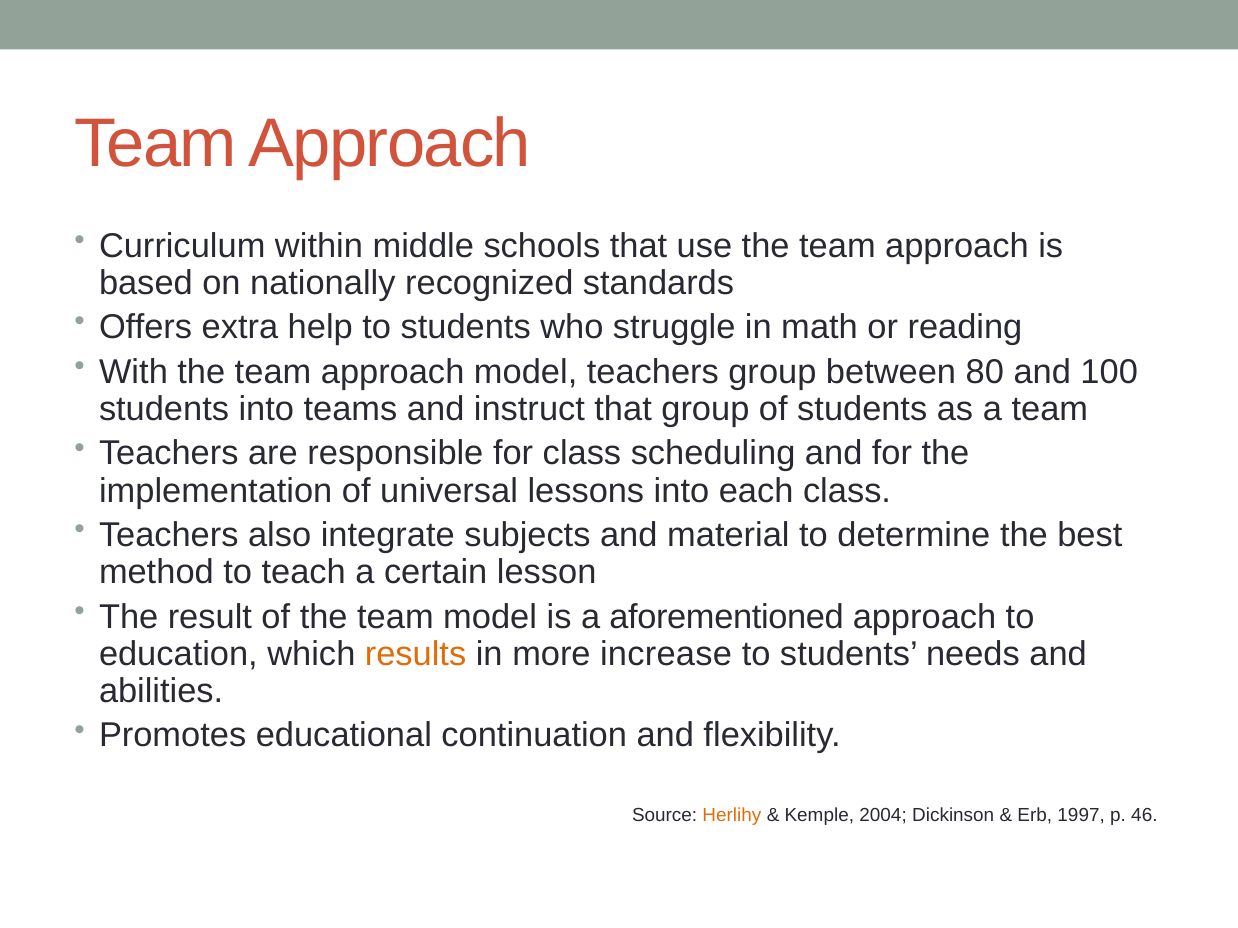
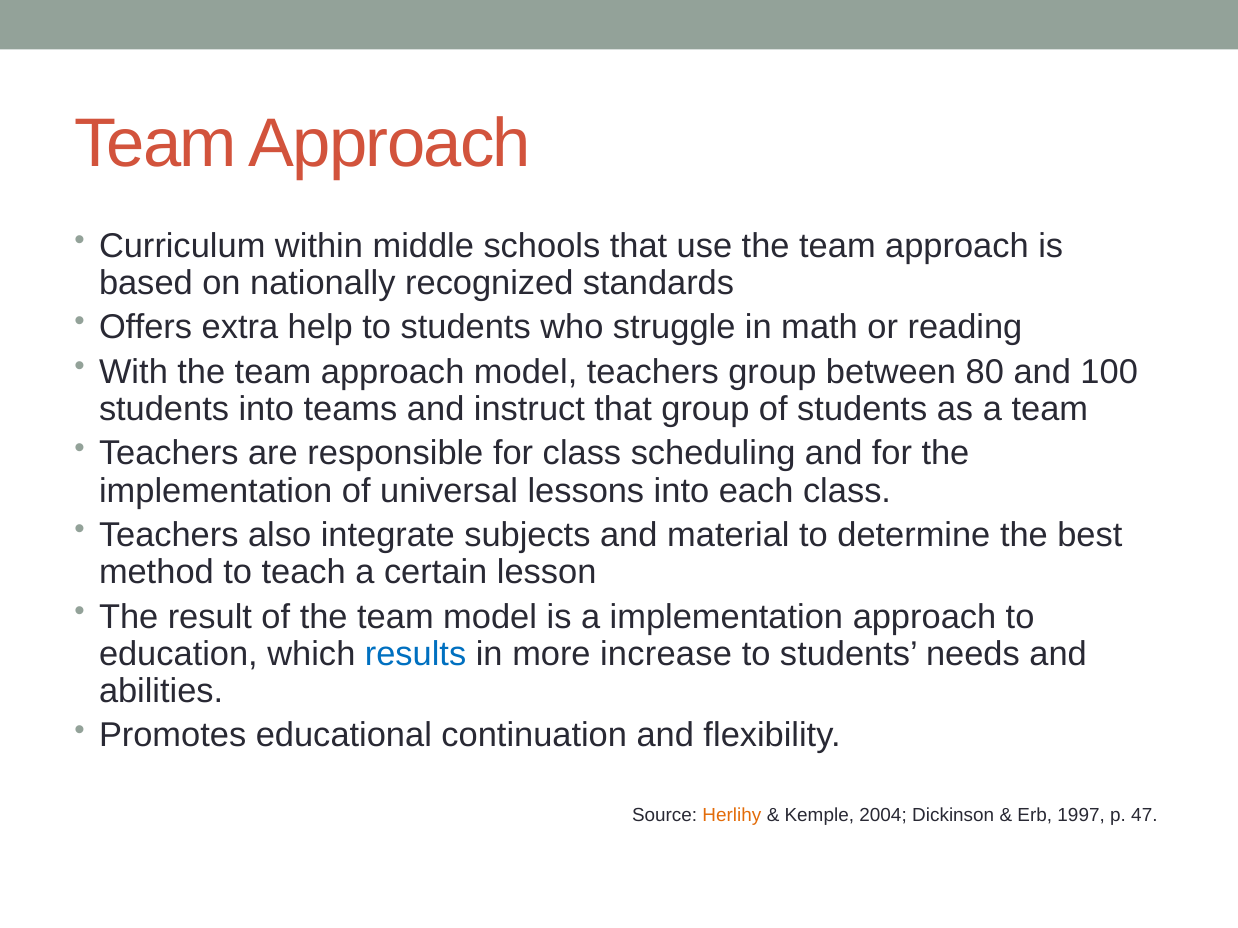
a aforementioned: aforementioned -> implementation (726, 617)
results colour: orange -> blue (416, 654)
46: 46 -> 47 (1144, 815)
